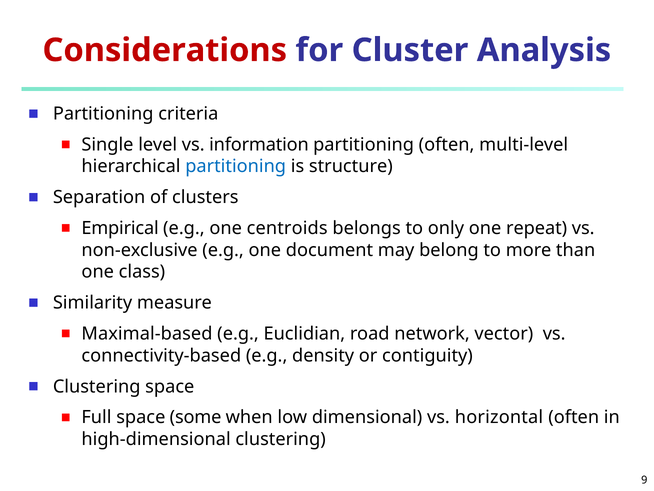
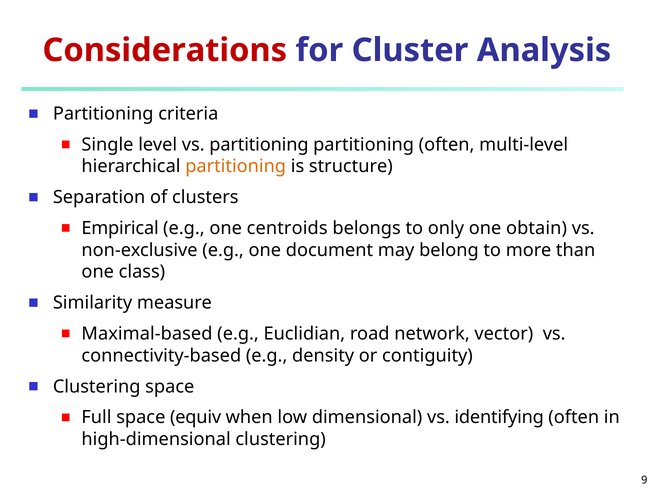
vs information: information -> partitioning (259, 144)
partitioning colour: blue -> orange (236, 166)
repeat: repeat -> obtain (537, 228)
some: some -> equiv (196, 417)
horizontal: horizontal -> identifying (499, 417)
